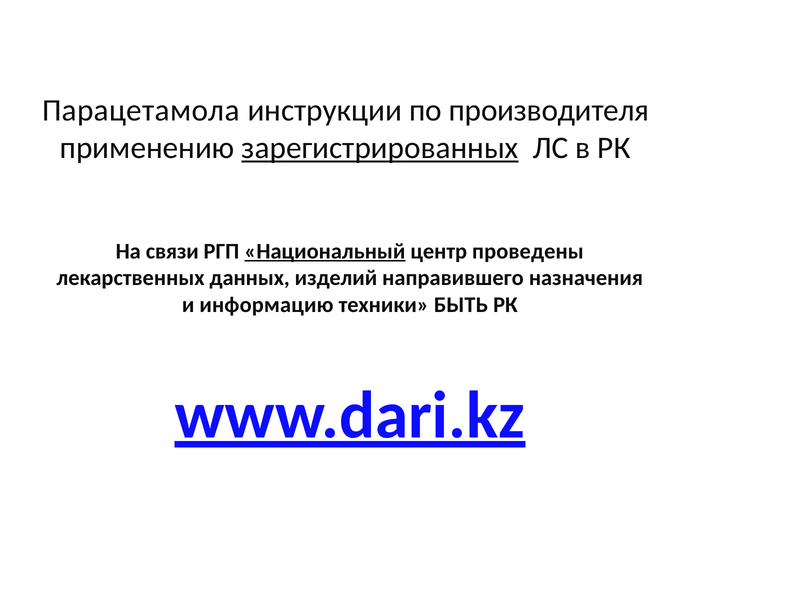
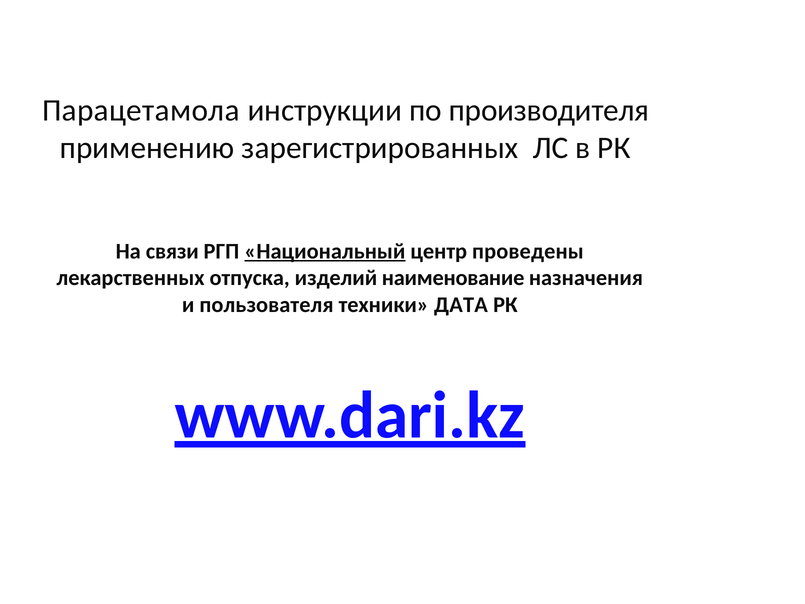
зарегистрированных underline: present -> none (380, 148)
данных: данных -> отпуска (250, 278)
направившего: направившего -> наименование (453, 278)
информацию: информацию -> пользователя (266, 305)
БЫТЬ: БЫТЬ -> ДАТА (461, 305)
